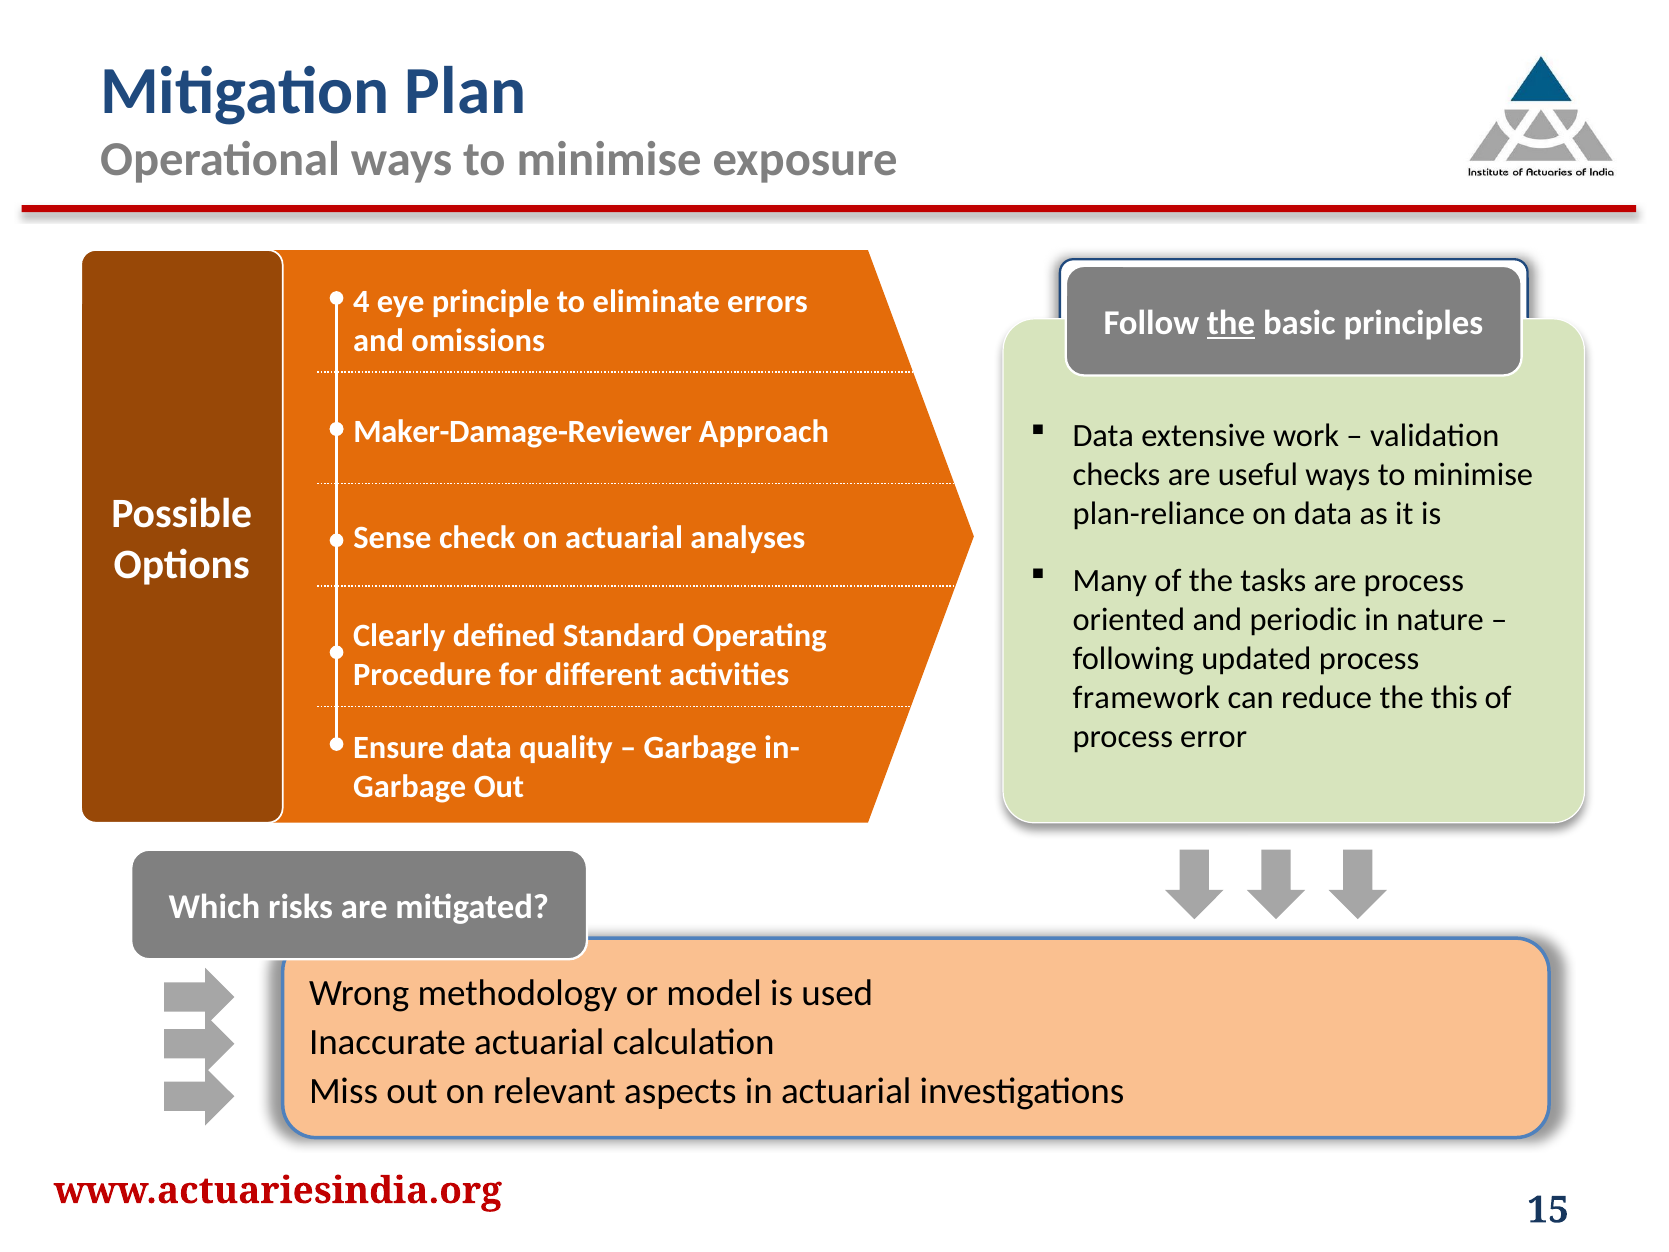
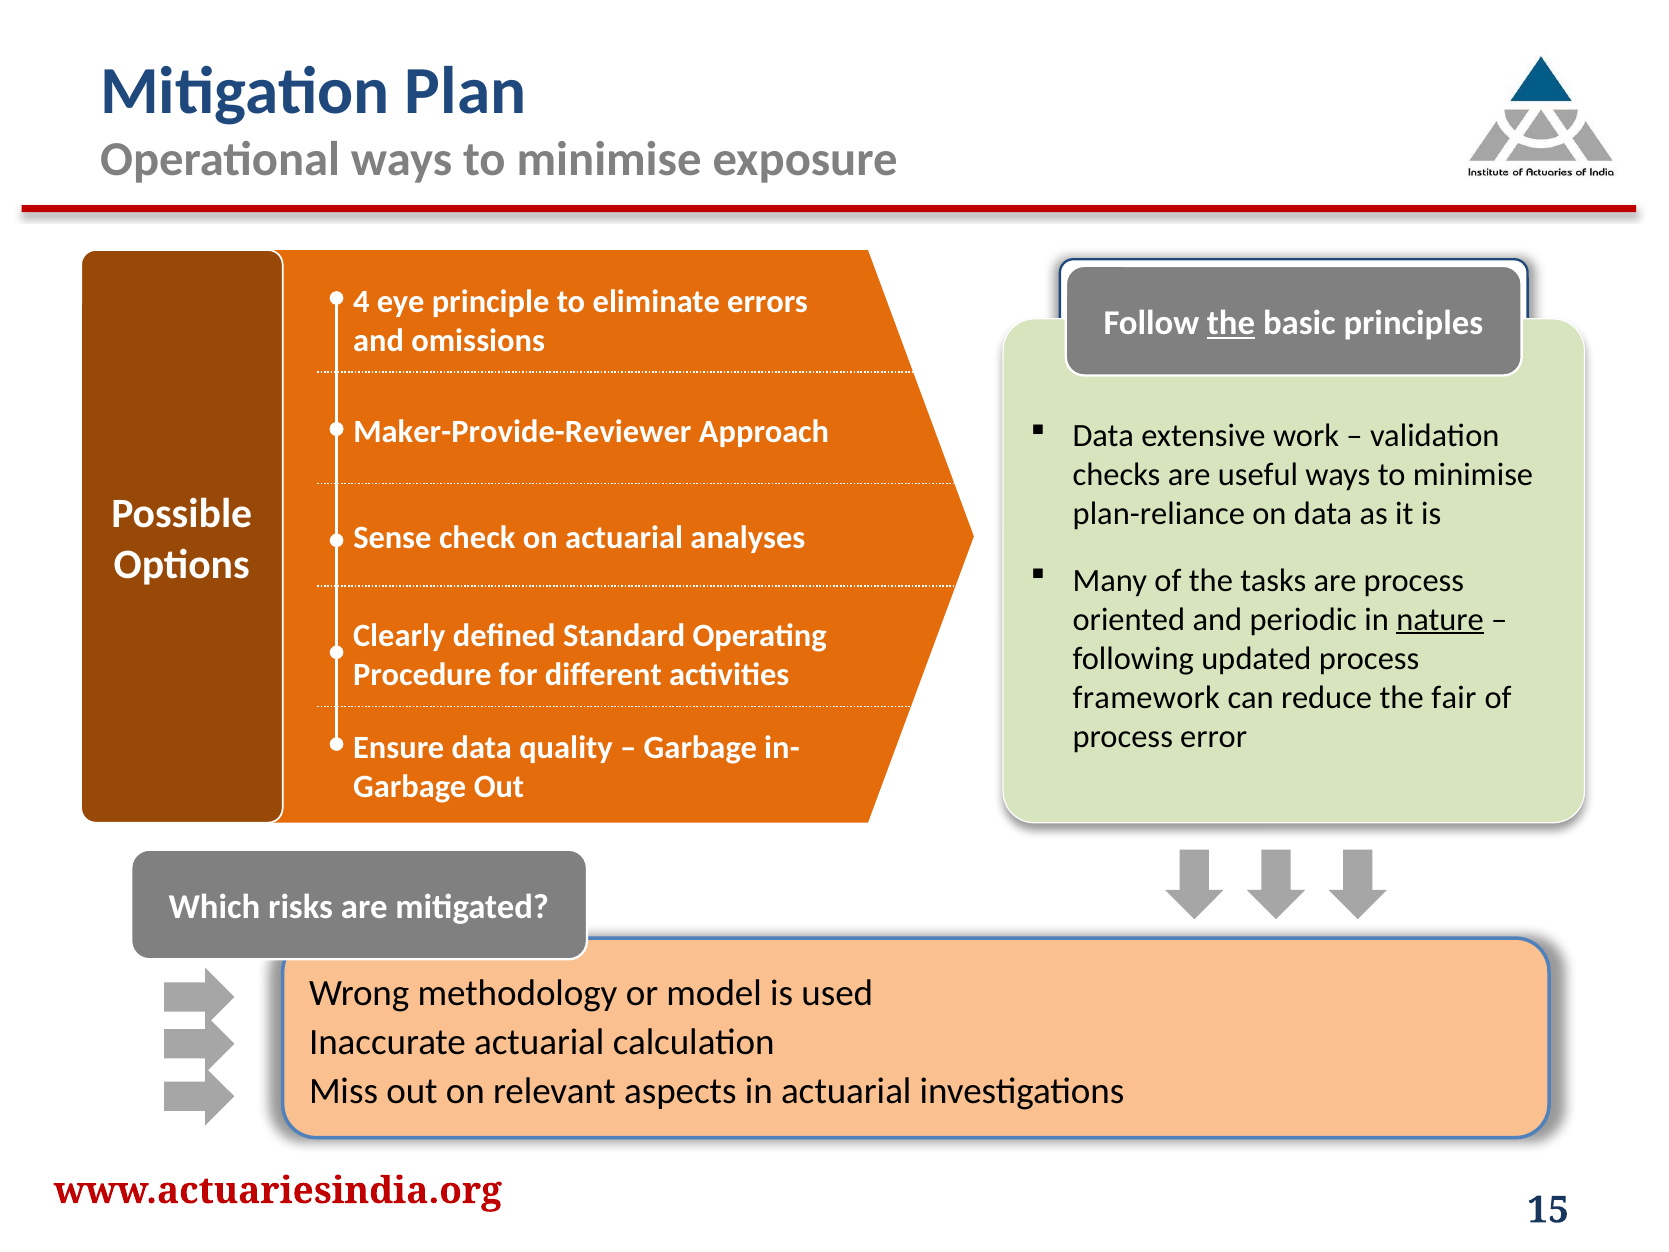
Maker-Damage-Reviewer: Maker-Damage-Reviewer -> Maker-Provide-Reviewer (522, 432)
nature underline: none -> present (1440, 619)
this: this -> fair (1454, 697)
